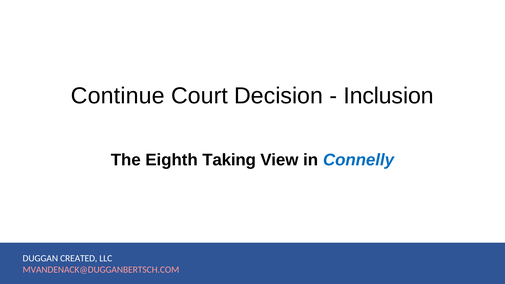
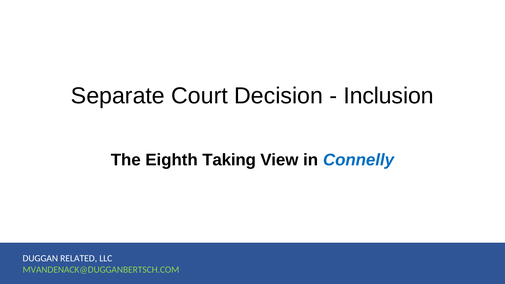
Continue: Continue -> Separate (118, 96)
CREATED: CREATED -> RELATED (79, 258)
MVANDENACK@DUGGANBERTSCH.COM colour: pink -> light green (101, 270)
